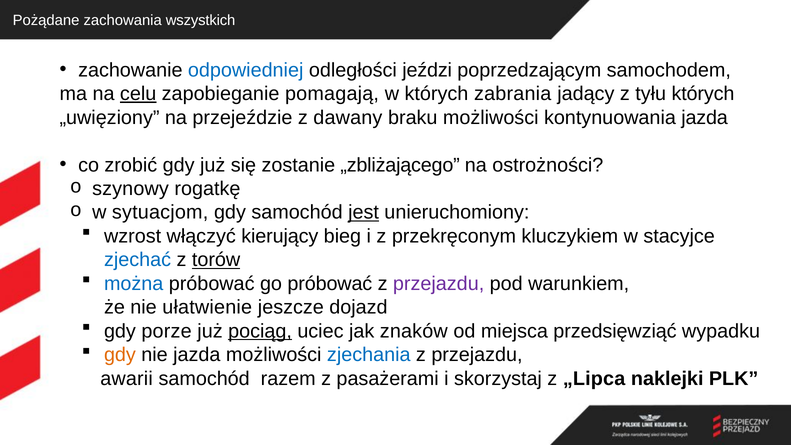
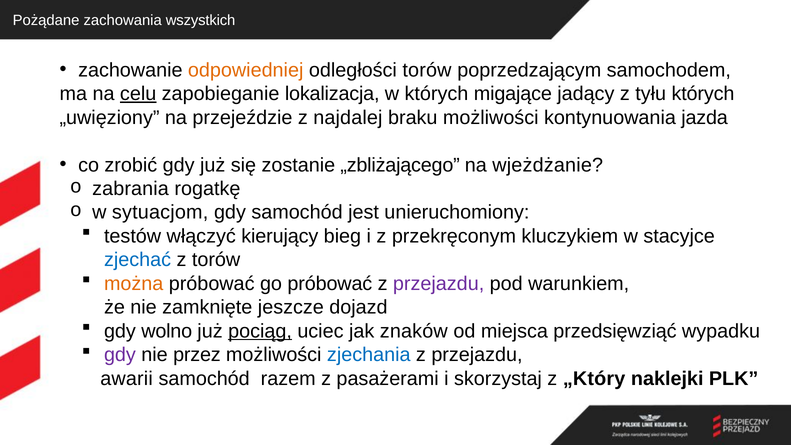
odpowiedniej colour: blue -> orange (246, 70)
odległości jeździ: jeździ -> torów (427, 70)
pomagają: pomagają -> lokalizacja (332, 94)
zabrania: zabrania -> migające (513, 94)
dawany: dawany -> najdalej (348, 117)
ostrożności: ostrożności -> wjeżdżanie (548, 165)
szynowy: szynowy -> zabrania (130, 189)
jest underline: present -> none (364, 212)
wzrost: wzrost -> testów (133, 236)
torów underline: present -> none (216, 260)
można colour: blue -> orange (134, 284)
ułatwienie: ułatwienie -> zamknięte (207, 307)
porze: porze -> wolno (167, 331)
gdy colour: orange -> purple (120, 355)
nie jazda: jazda -> przez (197, 355)
„Lipca: „Lipca -> „Który (594, 379)
